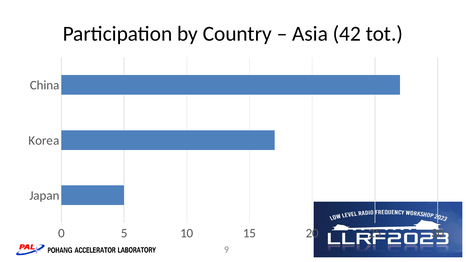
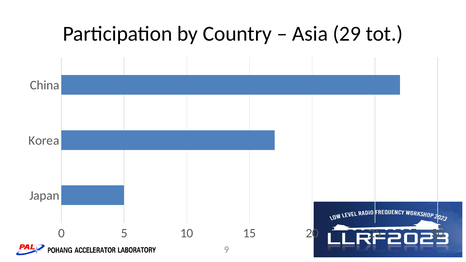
42: 42 -> 29 (347, 34)
